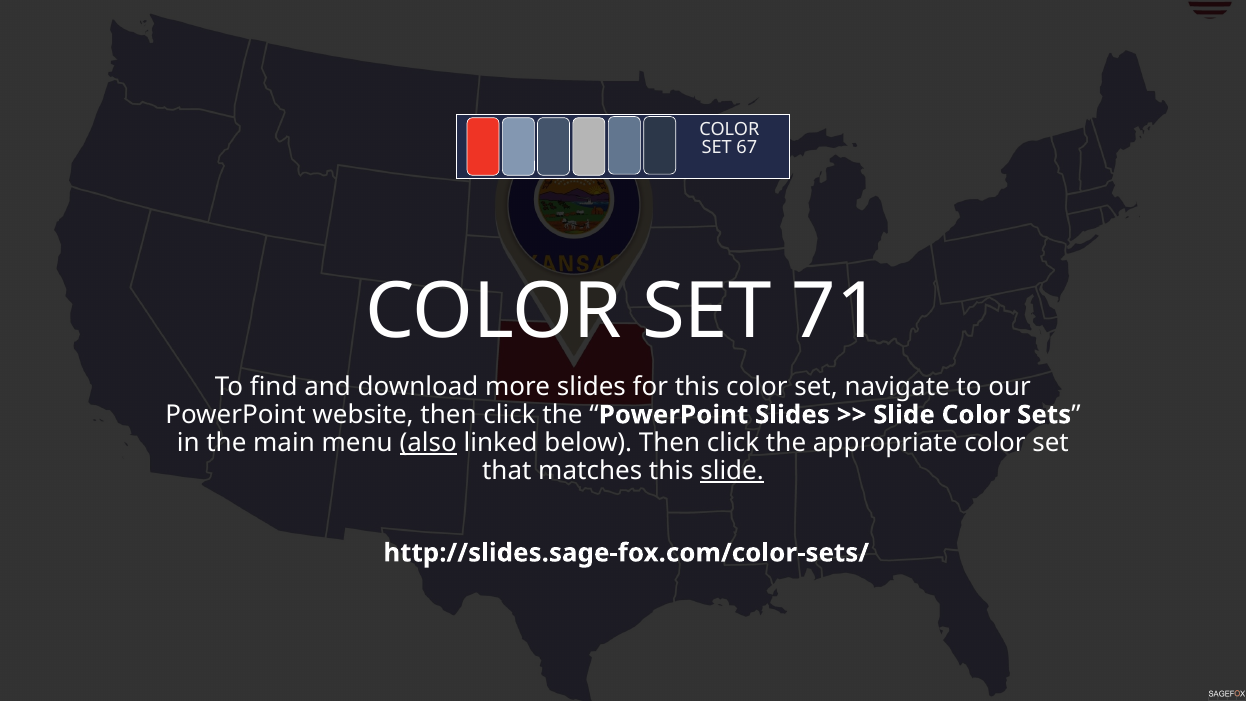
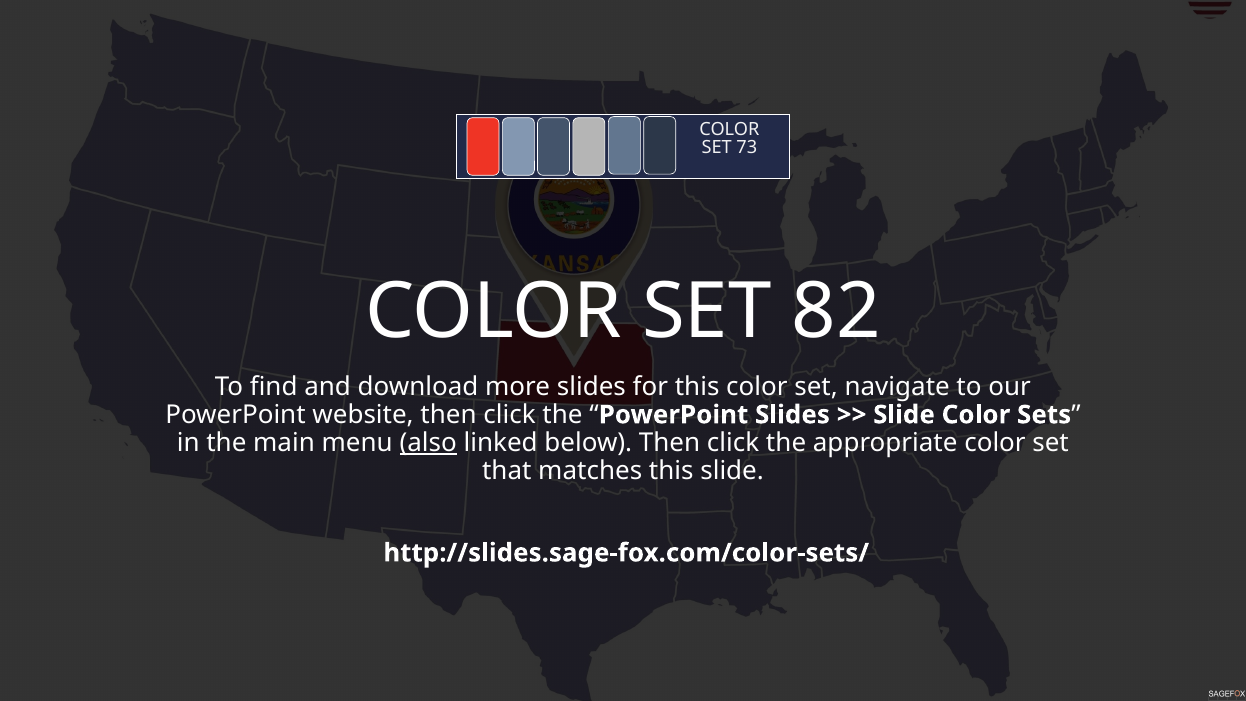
67: 67 -> 73 (747, 148)
71: 71 -> 82 (836, 311)
slide underline: present -> none (732, 471)
